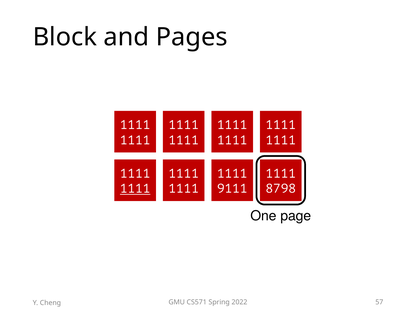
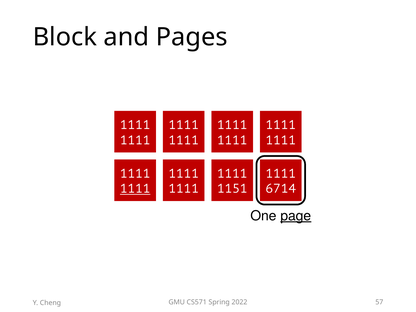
9111: 9111 -> 1151 (232, 189)
8798: 8798 -> 6714 (281, 189)
page underline: none -> present (296, 216)
